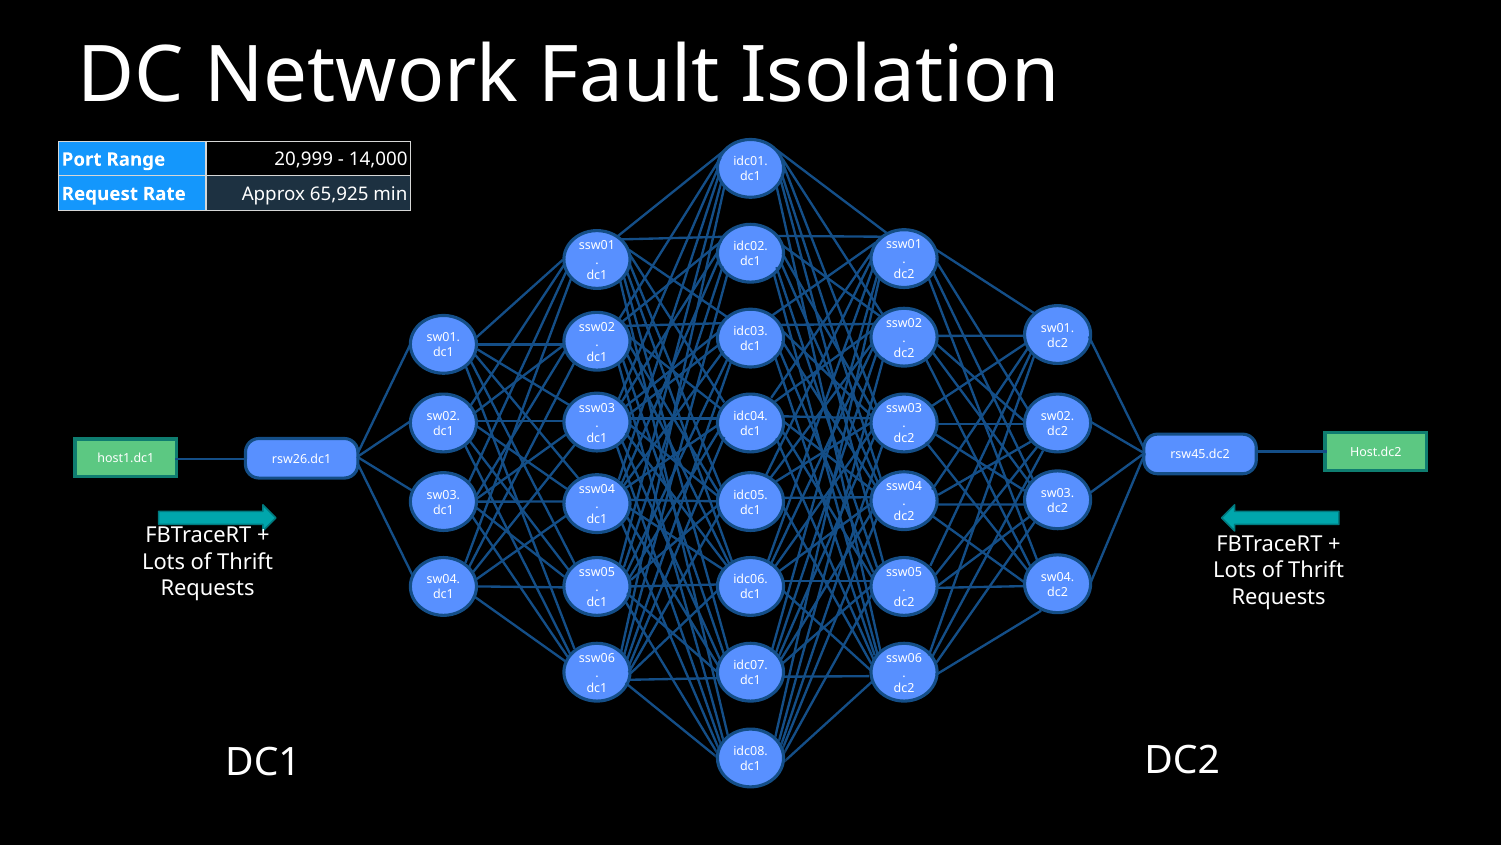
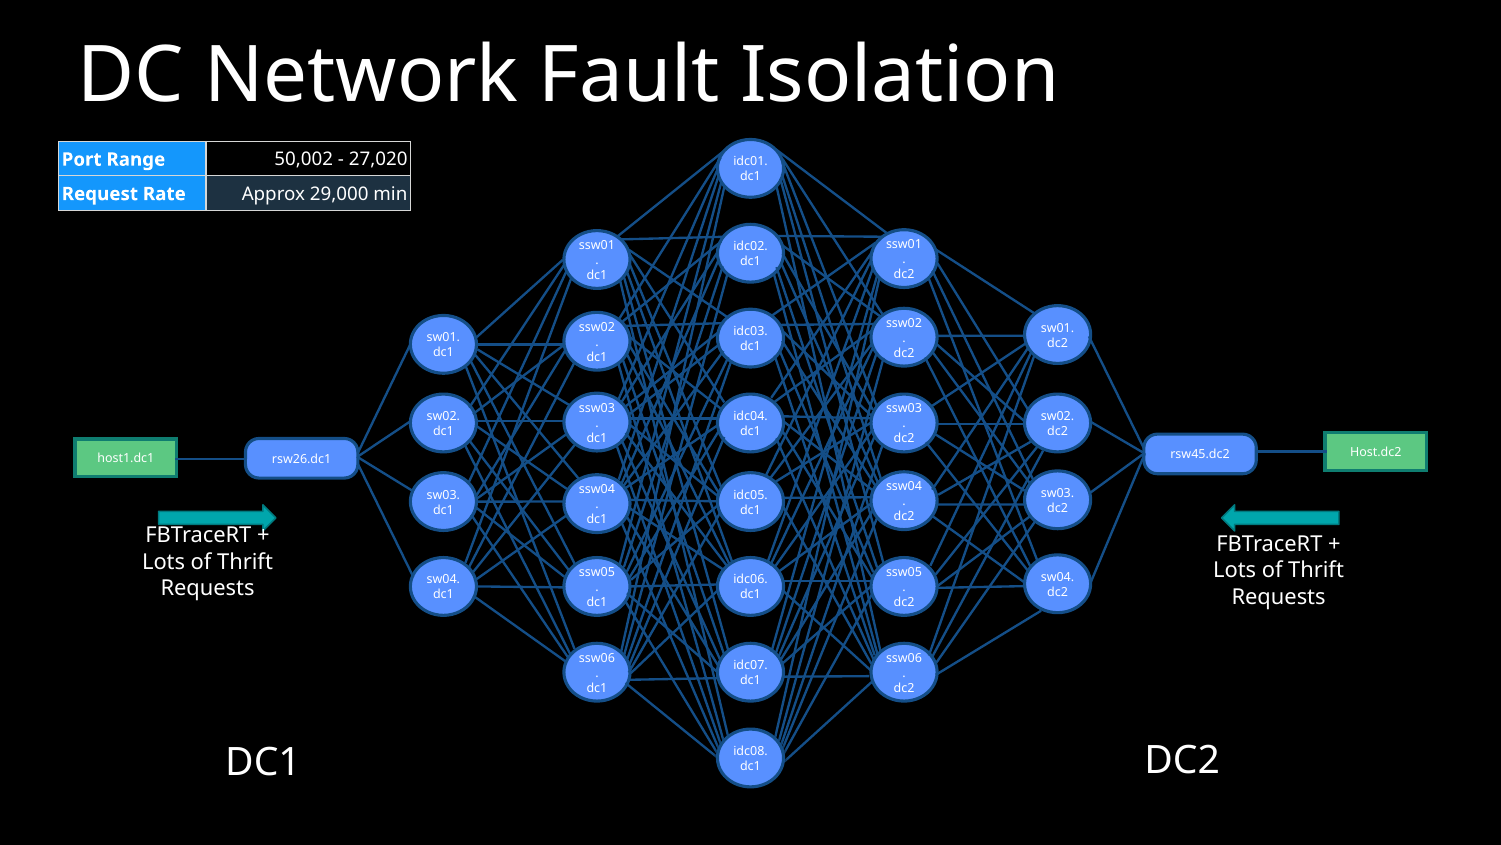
20,999: 20,999 -> 50,002 (304, 159)
14,000: 14,000 -> 27,020 (378, 159)
65,925: 65,925 -> 29,000 (339, 194)
